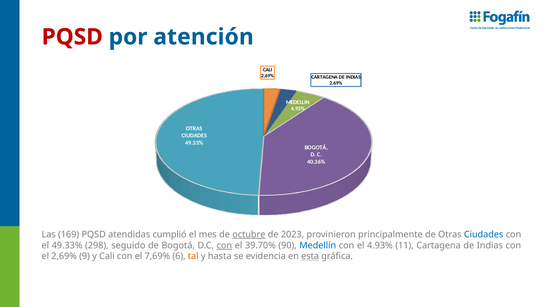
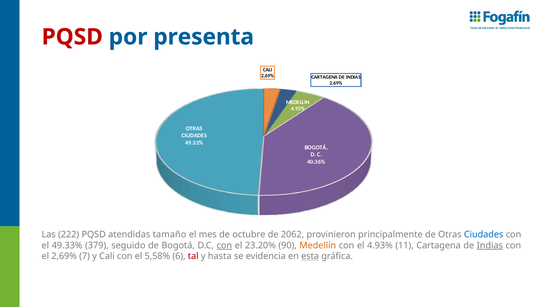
atención: atención -> presenta (204, 37)
169: 169 -> 222 (69, 235)
cumplió: cumplió -> tamaño (169, 235)
octubre underline: present -> none (249, 235)
2023: 2023 -> 2062 (293, 235)
298: 298 -> 379 (97, 246)
39.70%: 39.70% -> 23.20% (260, 246)
Medellín colour: blue -> orange (318, 246)
Indias underline: none -> present (490, 246)
9: 9 -> 7 (84, 256)
7,69%: 7,69% -> 5,58% (157, 256)
tal colour: orange -> red (193, 256)
